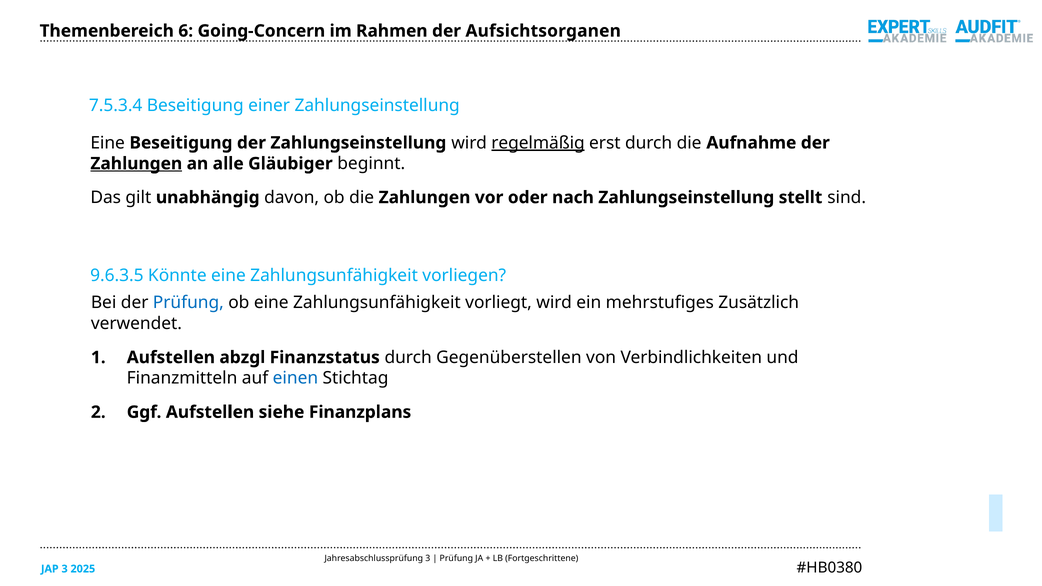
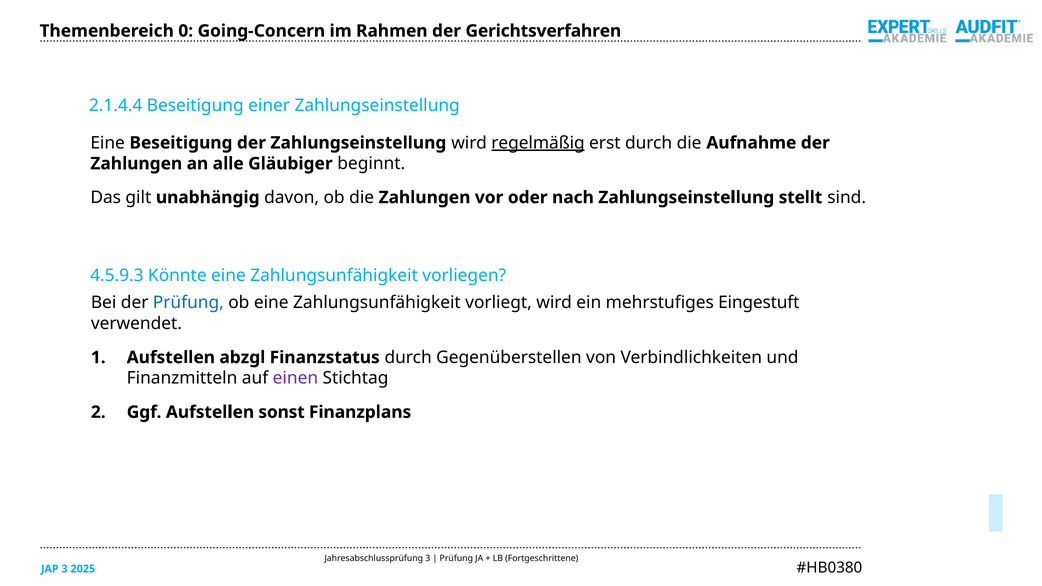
Themenbereich 6: 6 -> 0 (186, 31)
Aufsichtsorganen: Aufsichtsorganen -> Gerichtsverfahren (543, 31)
7.5.3.4: 7.5.3.4 -> 2.1.4.4 (116, 105)
Zahlungen underline: present -> none (136, 164)
9.6.3.5: 9.6.3.5 -> 4.5.9.3 (117, 276)
Zusätzlich: Zusätzlich -> Eingestuft (759, 303)
einen colour: blue -> purple (295, 378)
siehe: siehe -> sonst (282, 412)
